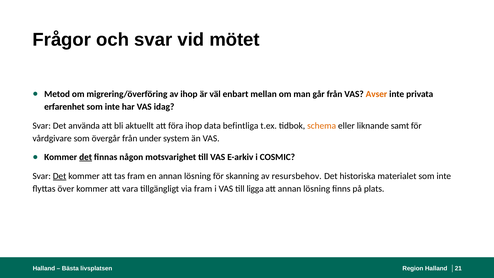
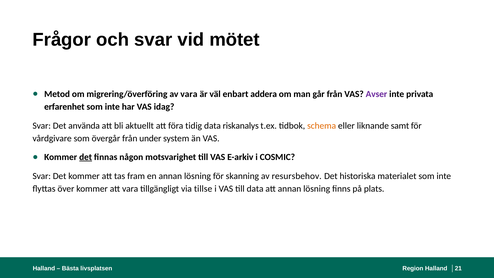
av ihop: ihop -> vara (189, 94)
mellan: mellan -> addera (264, 94)
Avser colour: orange -> purple (376, 94)
föra ihop: ihop -> tidig (194, 126)
befintliga: befintliga -> riskanalys (241, 126)
Det underline: present -> none (60, 176)
via fram: fram -> tillse (203, 189)
till ligga: ligga -> data (255, 189)
